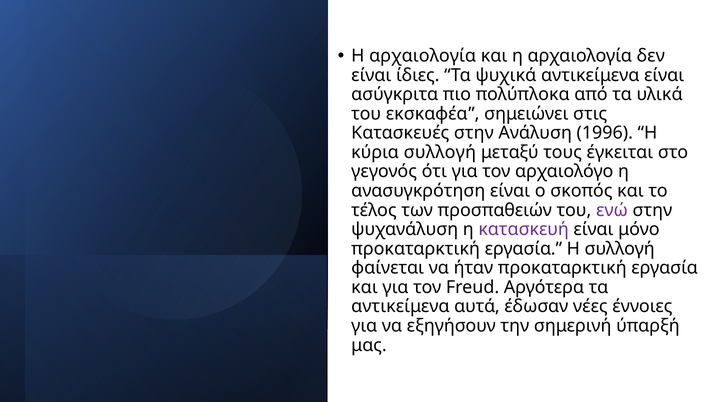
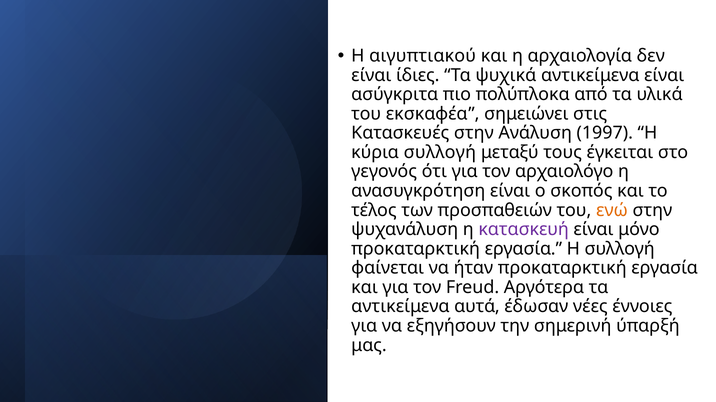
αρχαιολογία: αρχαιολογία -> αιγυπτιακού (423, 56)
1996: 1996 -> 1997 (605, 133)
ενώ colour: purple -> orange (612, 211)
